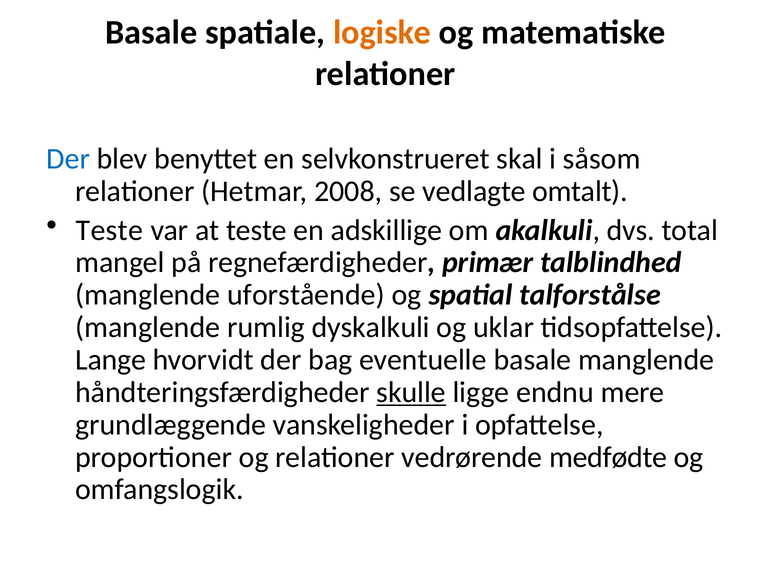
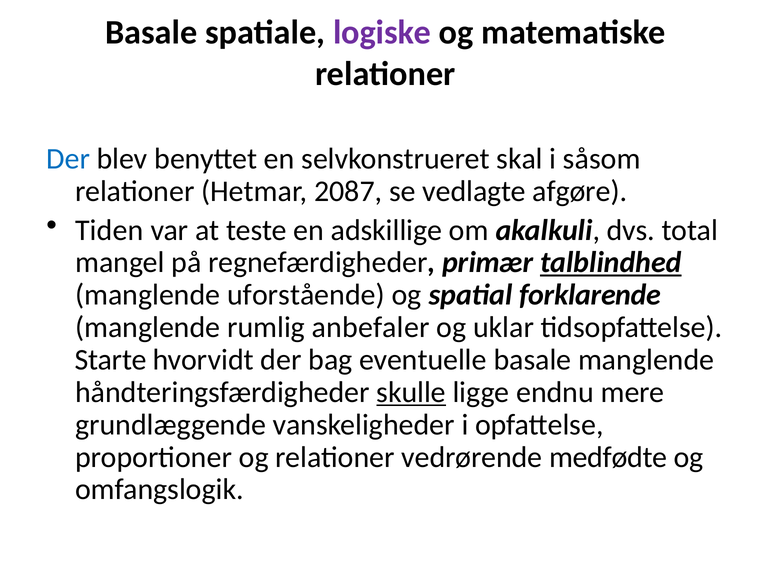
logiske colour: orange -> purple (382, 33)
2008: 2008 -> 2087 (348, 191)
omtalt: omtalt -> afgøre (580, 191)
Teste: Teste -> Tiden (109, 230)
talblindhed underline: none -> present (611, 262)
talforstålse: talforstålse -> forklarende (590, 295)
dyskalkuli: dyskalkuli -> anbefaler (371, 327)
Lange: Lange -> Starte (111, 359)
